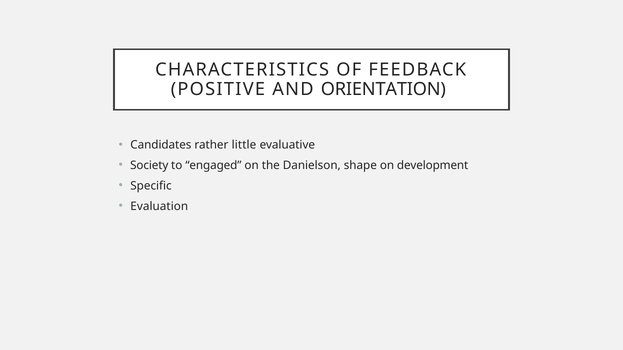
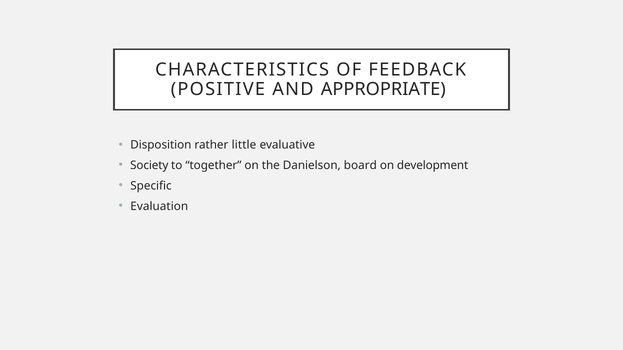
ORIENTATION: ORIENTATION -> APPROPRIATE (383, 89)
Candidates: Candidates -> Disposition (161, 145)
engaged: engaged -> together (213, 165)
shape: shape -> board (360, 165)
